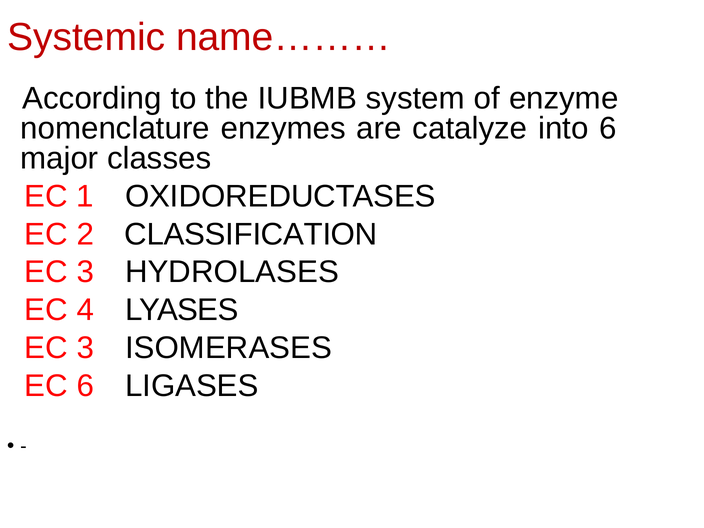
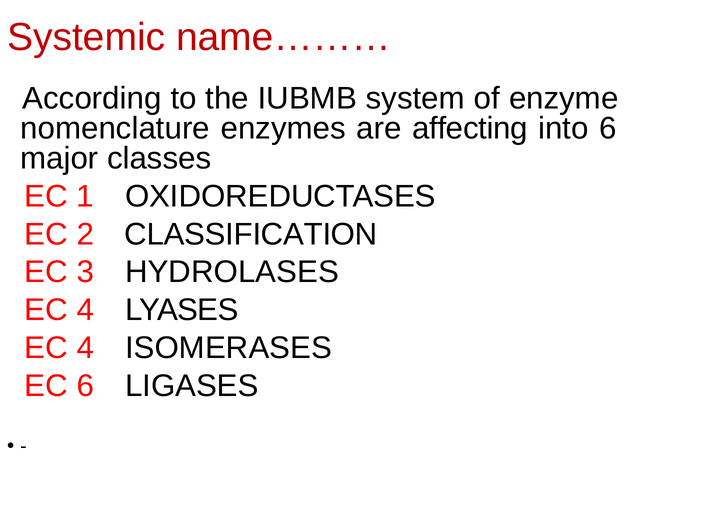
catalyze: catalyze -> affecting (470, 129)
3: 3 -> 4 (85, 348)
